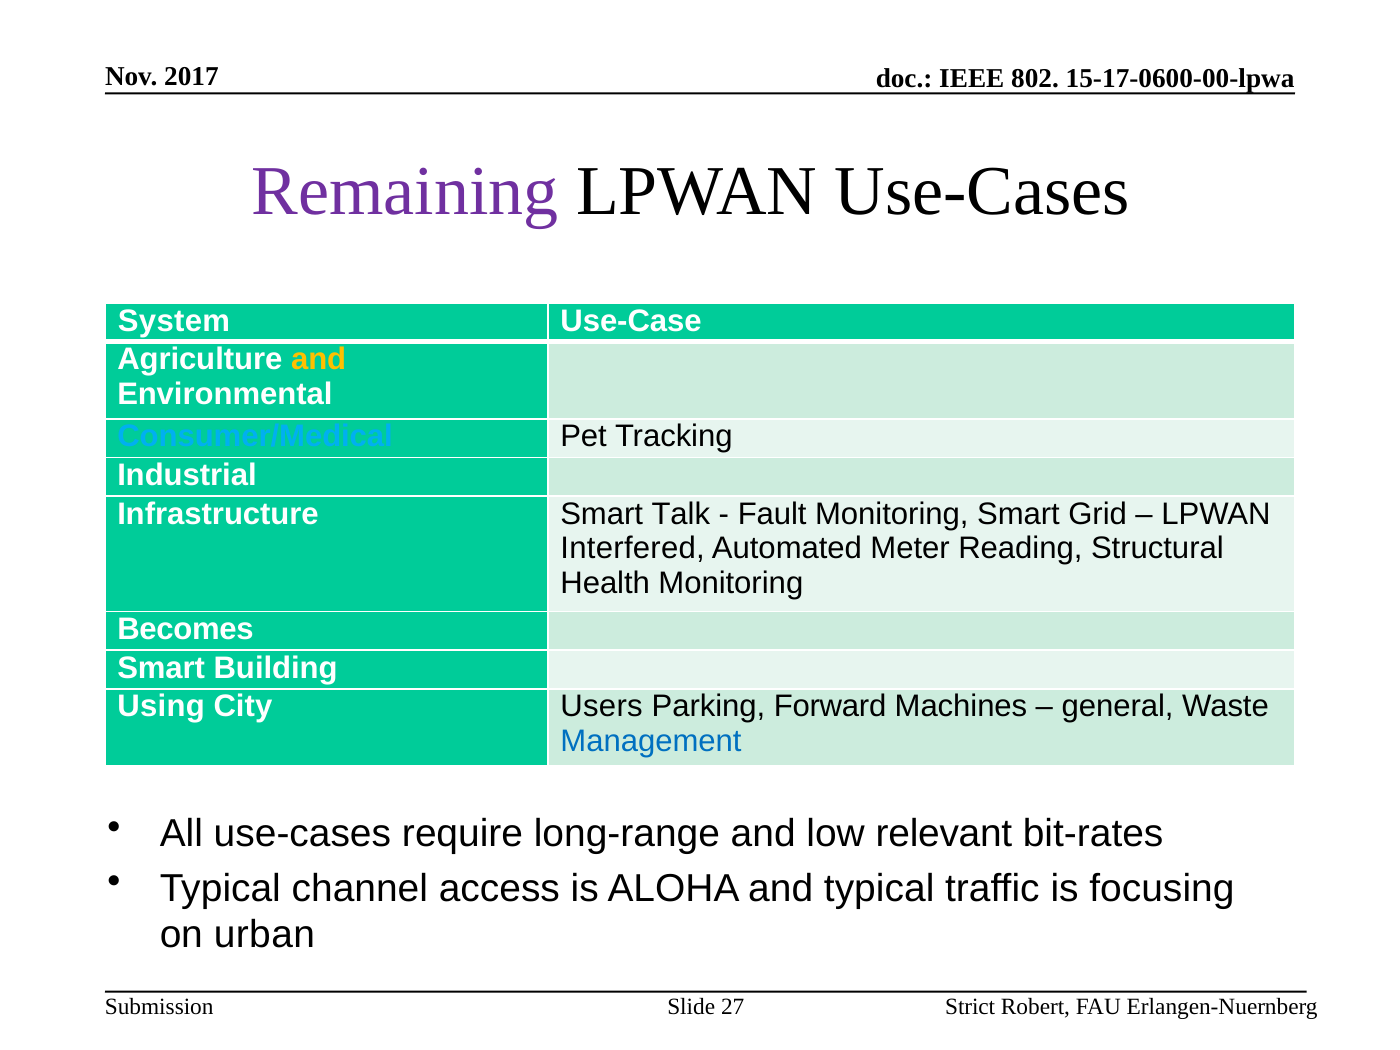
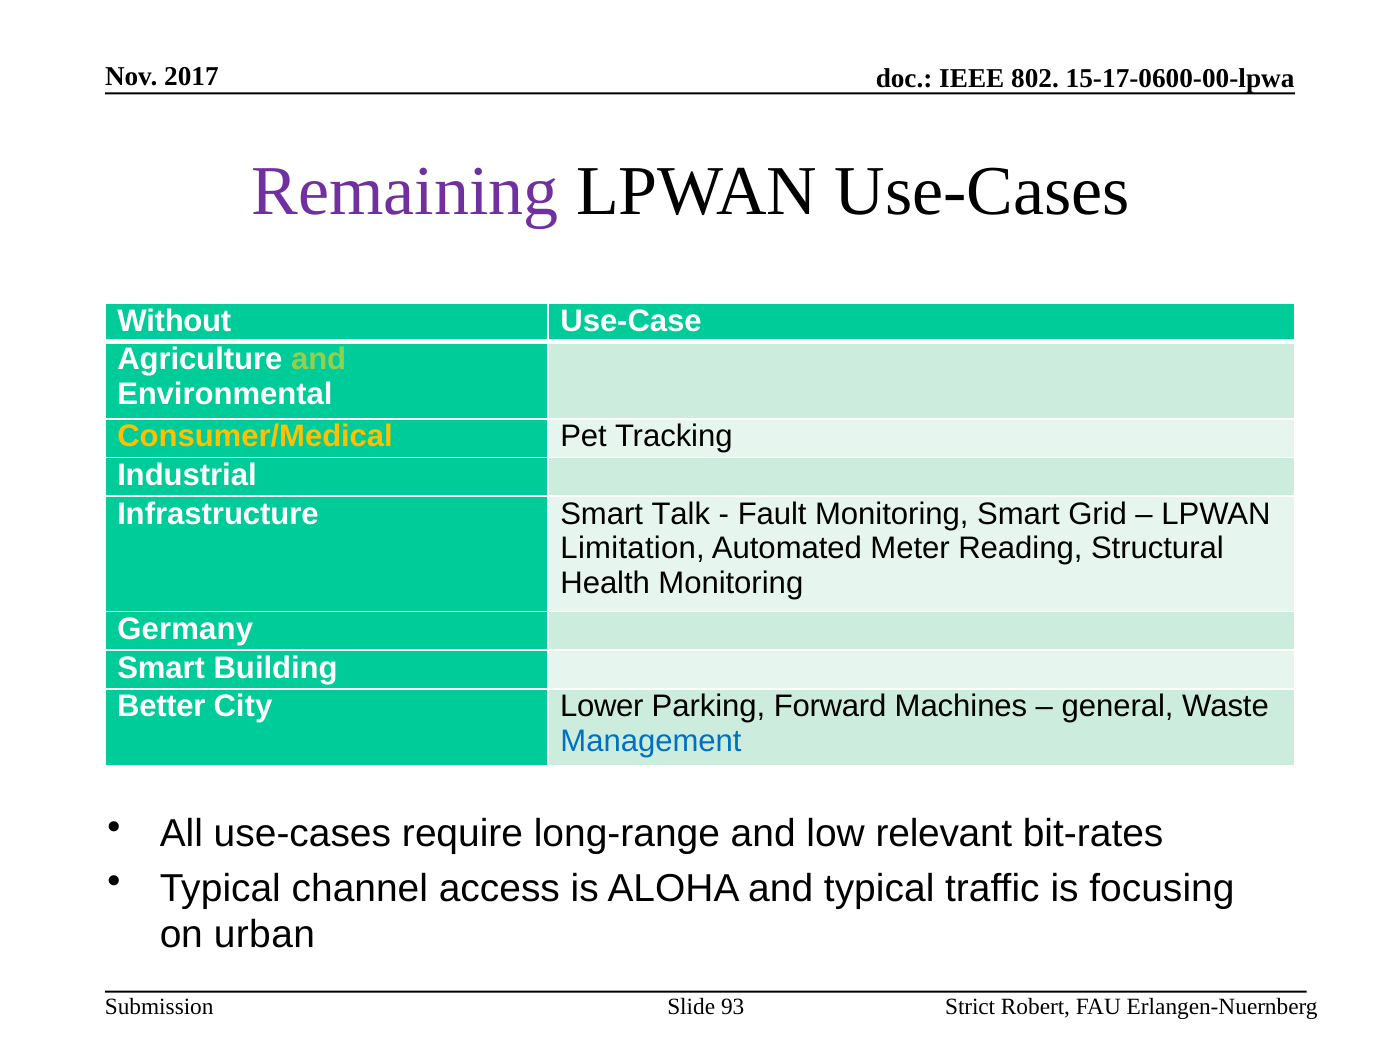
System: System -> Without (174, 321)
and colour: yellow -> light green (319, 360)
Consumer/Medical colour: light blue -> yellow (255, 437)
Interfered: Interfered -> Limitation (633, 548)
Becomes: Becomes -> Germany (185, 629)
Using: Using -> Better (161, 706)
Users: Users -> Lower (602, 706)
27: 27 -> 93 (733, 1007)
